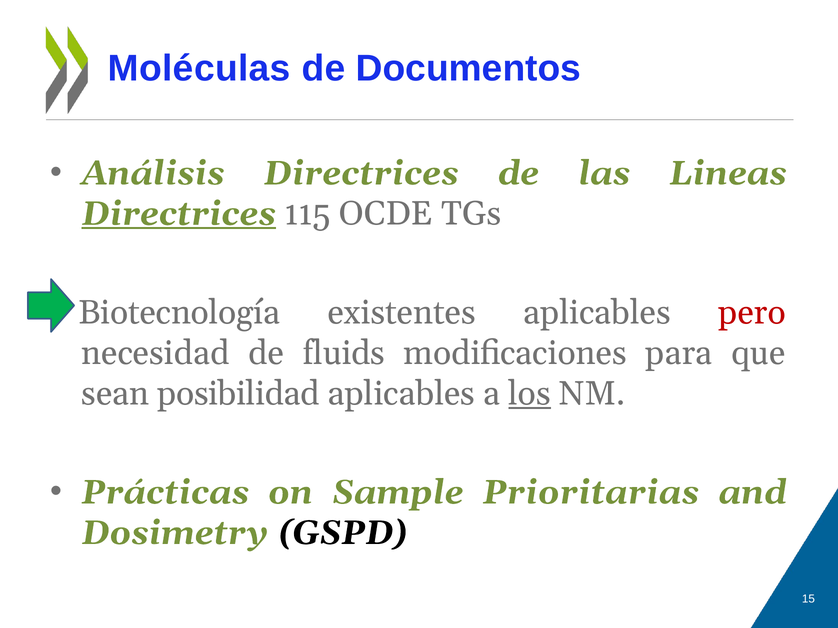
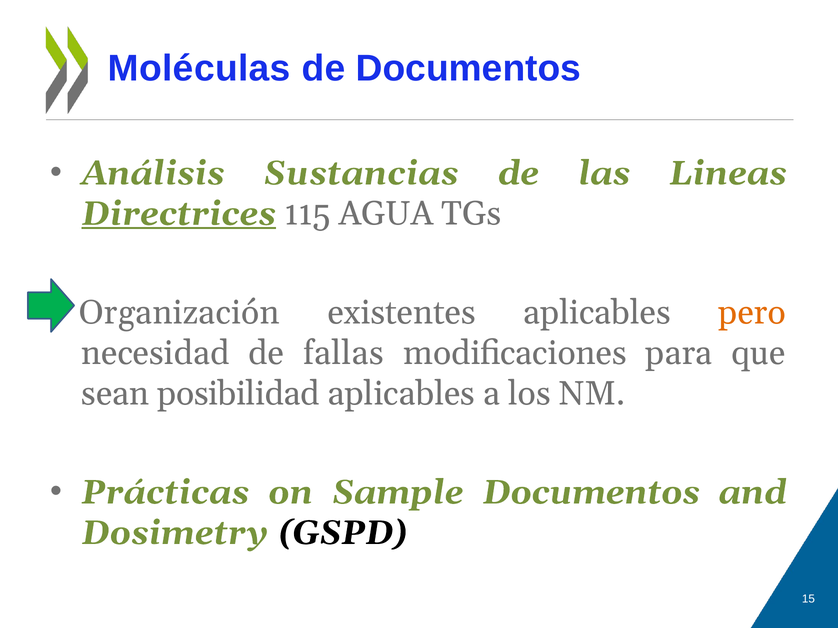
Análisis Directrices: Directrices -> Sustancias (361, 173)
OCDE: OCDE -> AGUA (386, 214)
Biotecnología: Biotecnología -> Organización (179, 313)
pero colour: red -> orange (752, 313)
fluids: fluids -> fallas (343, 353)
los underline: present -> none (529, 394)
Sample Prioritarias: Prioritarias -> Documentos (591, 493)
